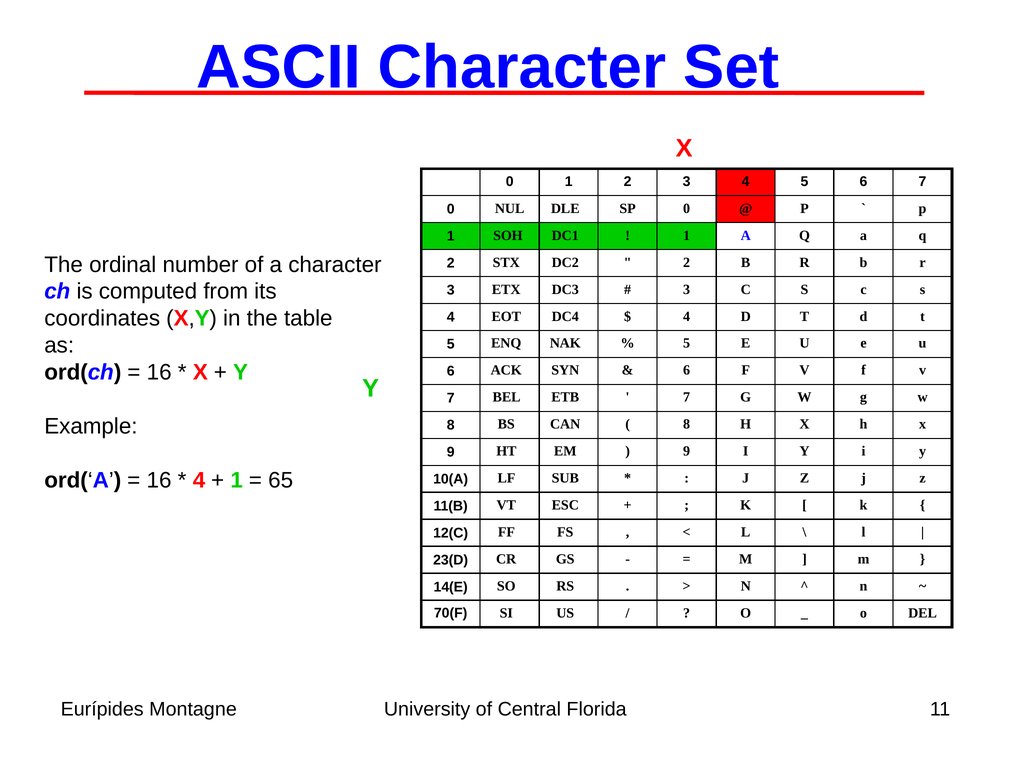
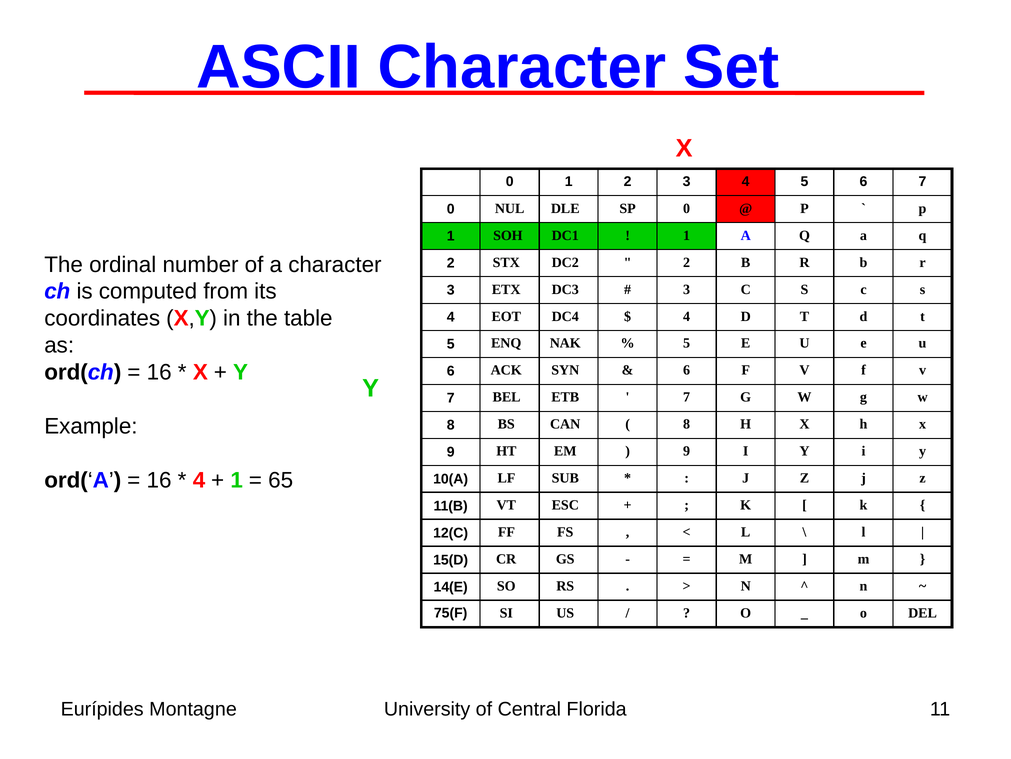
23(D: 23(D -> 15(D (451, 559)
70(F: 70(F -> 75(F (451, 613)
